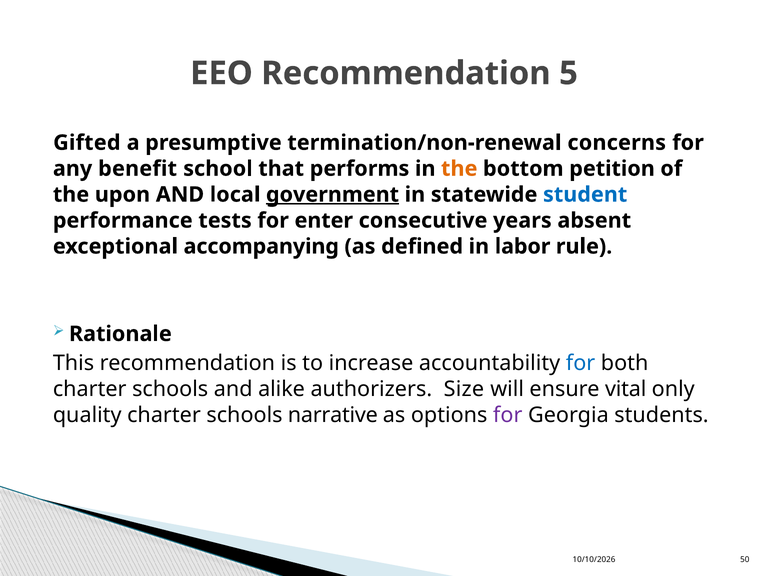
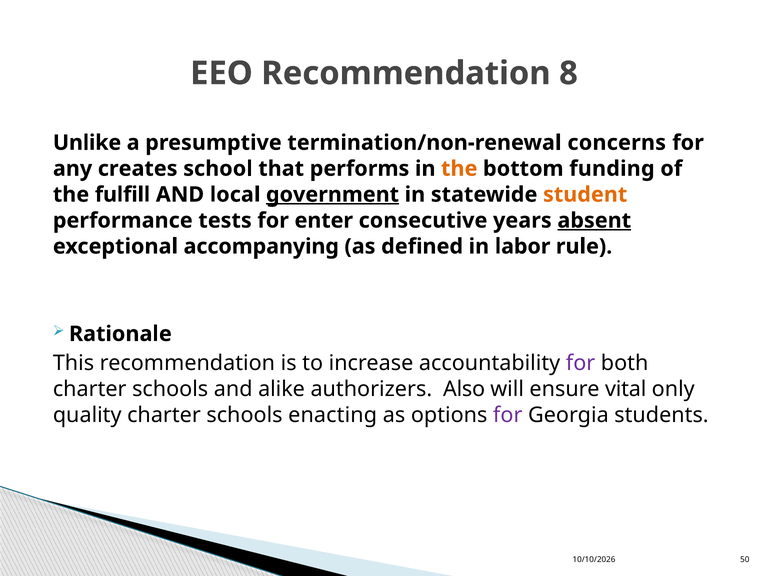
5: 5 -> 8 (568, 73)
Gifted: Gifted -> Unlike (87, 143)
benefit: benefit -> creates (138, 169)
petition: petition -> funding (612, 169)
upon: upon -> fulfill (123, 195)
student colour: blue -> orange (585, 195)
absent underline: none -> present (594, 221)
for colour: blue -> purple (581, 363)
Size: Size -> Also (464, 389)
narrative: narrative -> enacting (333, 415)
